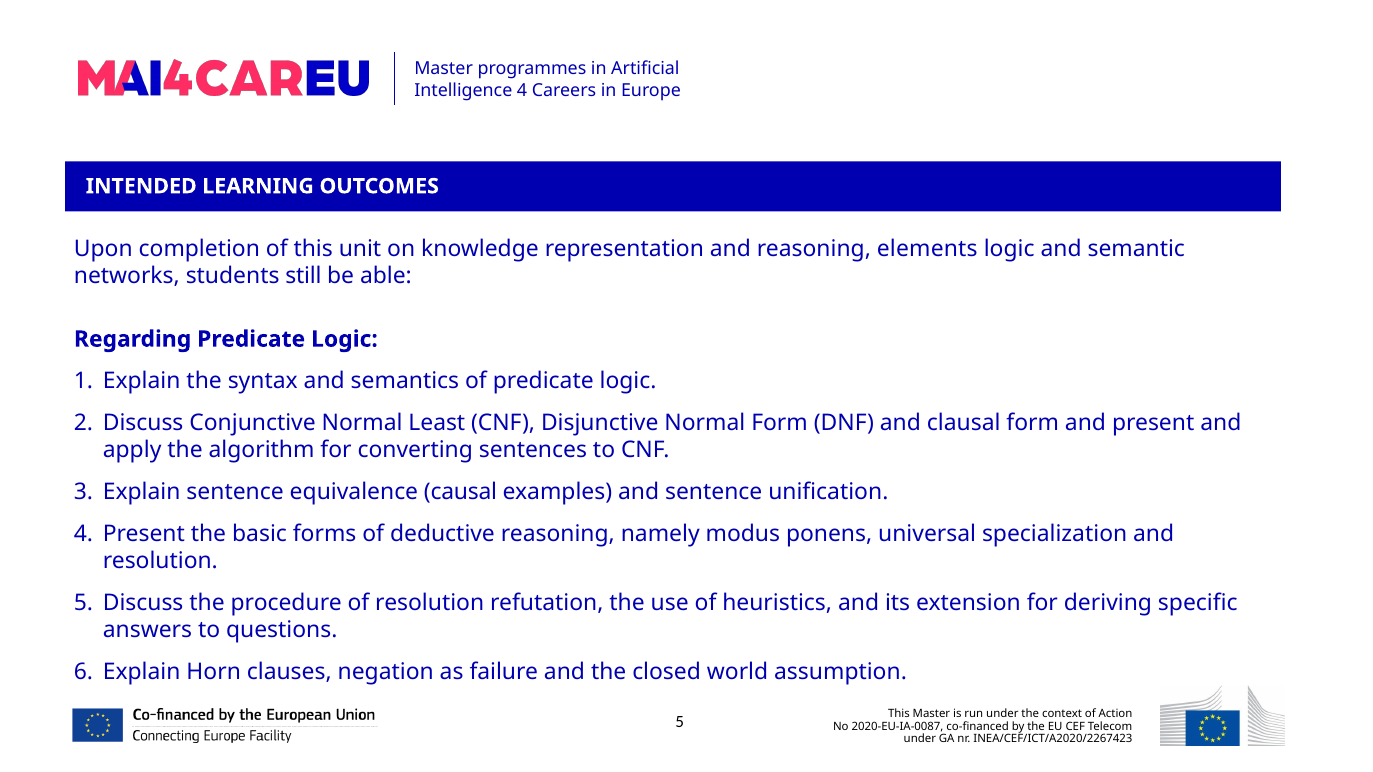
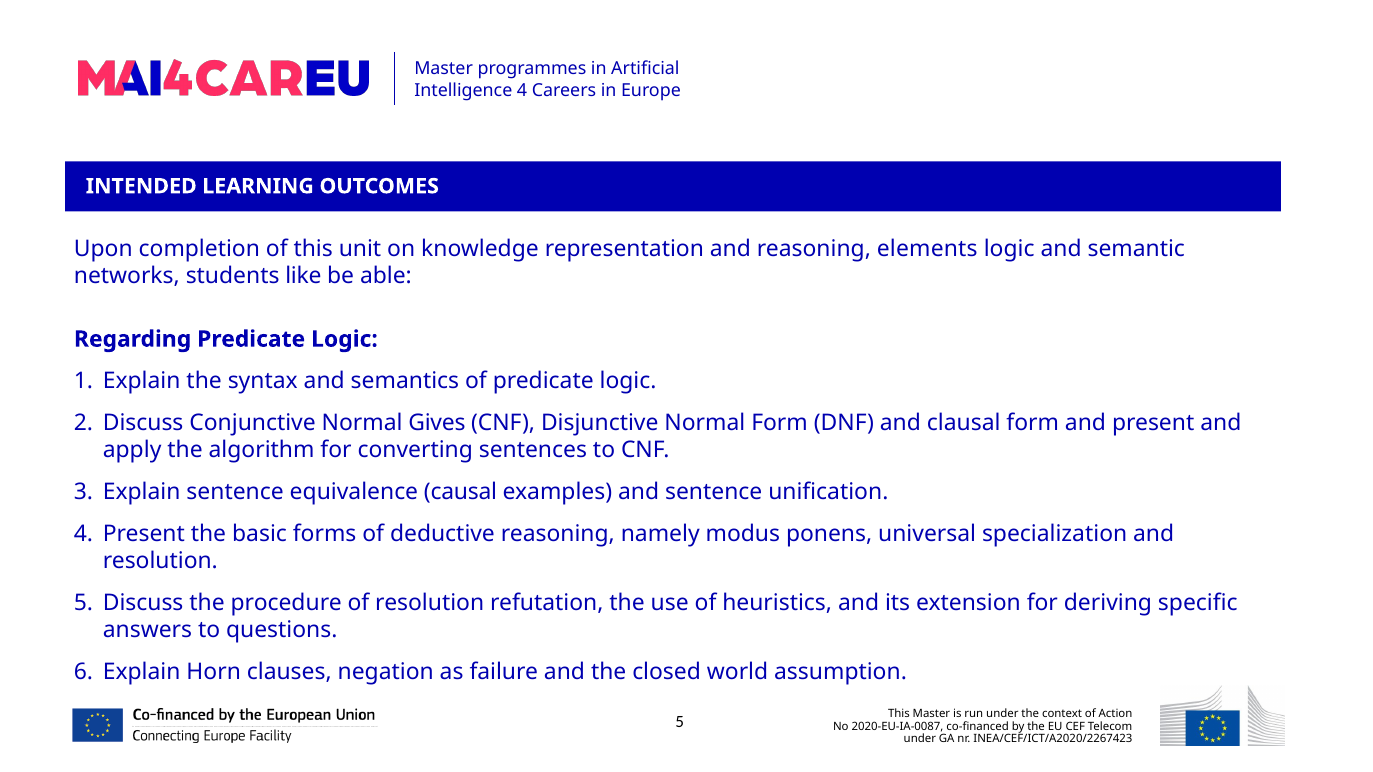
still: still -> like (303, 276)
Least: Least -> Gives (437, 423)
